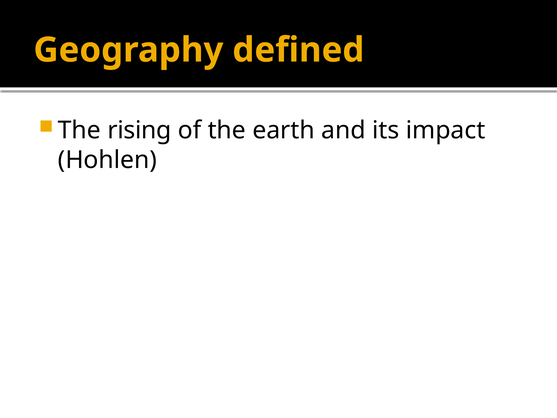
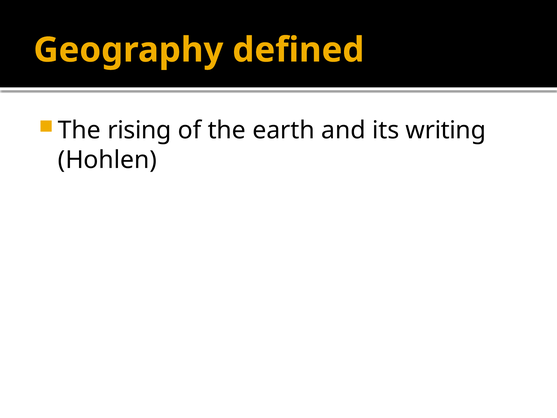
impact: impact -> writing (446, 130)
